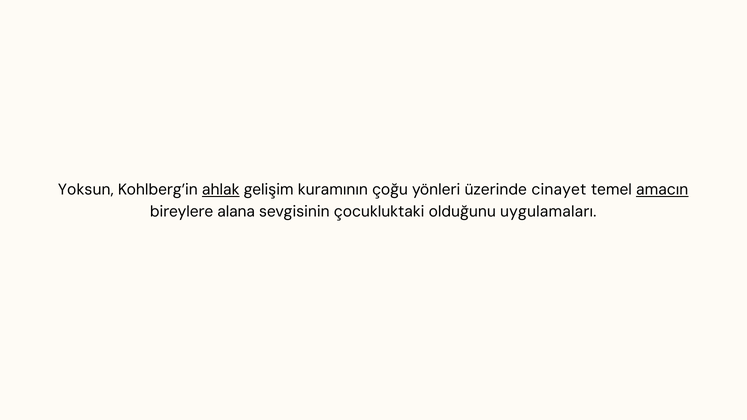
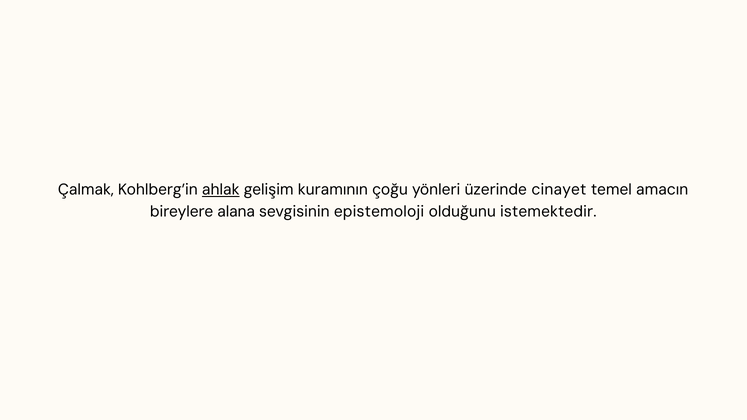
Yoksun: Yoksun -> Çalmak (86, 190)
amacın underline: present -> none (662, 190)
çocukluktaki: çocukluktaki -> epistemoloji (379, 212)
uygulamaları: uygulamaları -> istemektedir (548, 212)
